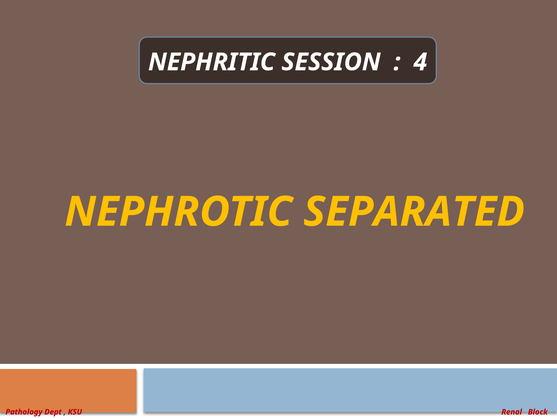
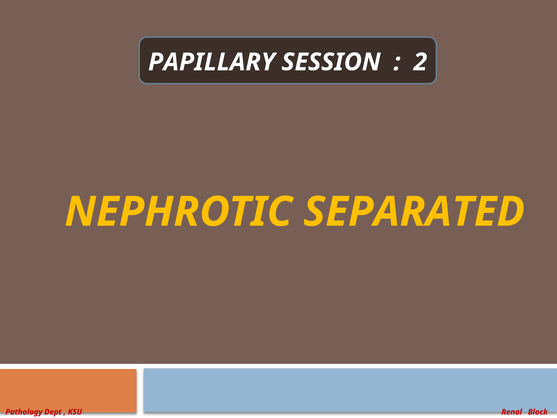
NEPHRITIC: NEPHRITIC -> PAPILLARY (212, 62)
4: 4 -> 2 (420, 62)
